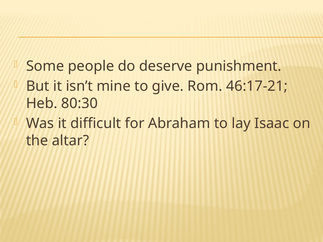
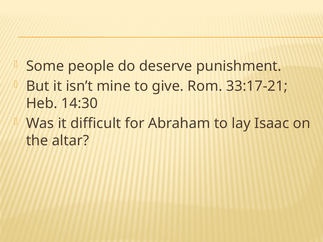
46:17-21: 46:17-21 -> 33:17-21 (257, 86)
80:30: 80:30 -> 14:30 (80, 103)
